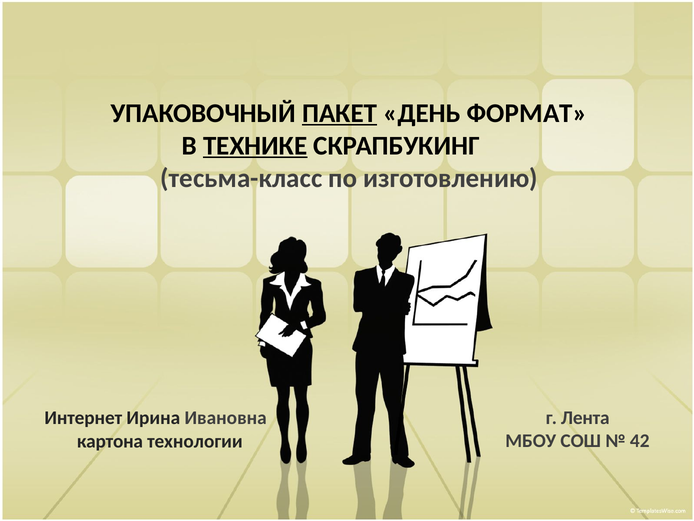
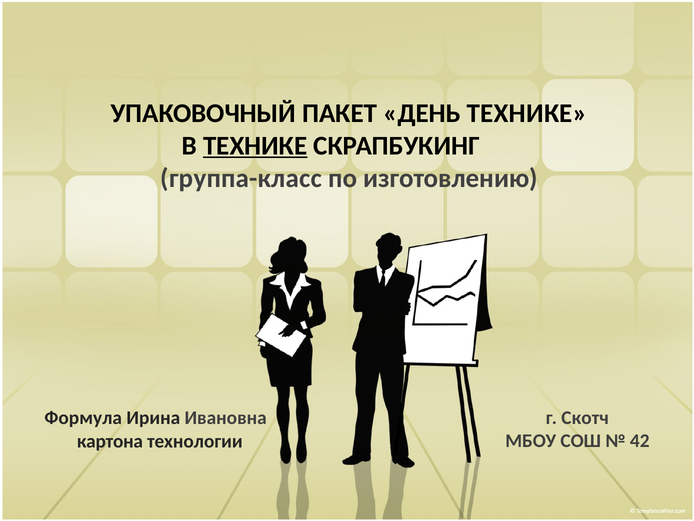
ПАКЕТ underline: present -> none (340, 113)
ДЕНЬ ФОРМАТ: ФОРМАТ -> ТЕХНИКЕ (527, 113)
тесьма-класс: тесьма-класс -> группа-класс (241, 178)
Лента: Лента -> Скотч (585, 418)
Интернет: Интернет -> Формула (83, 418)
